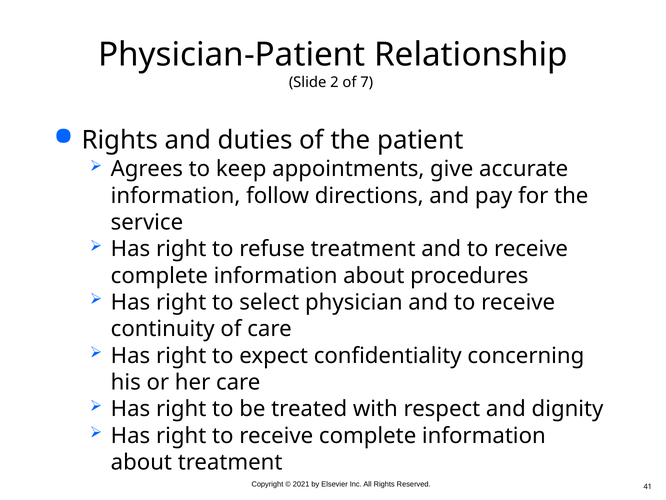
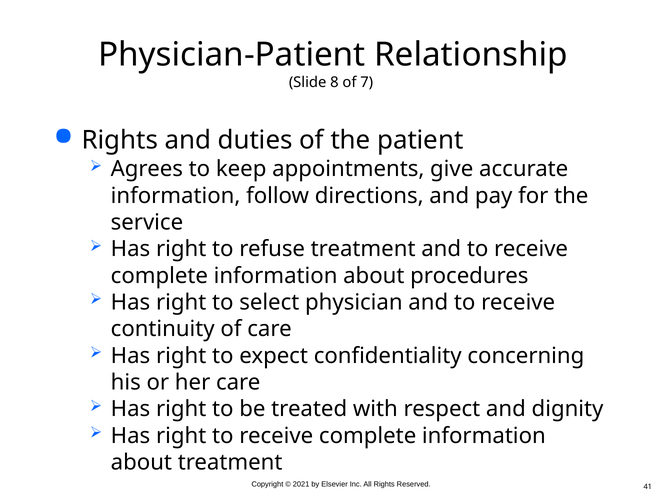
2: 2 -> 8 (334, 82)
